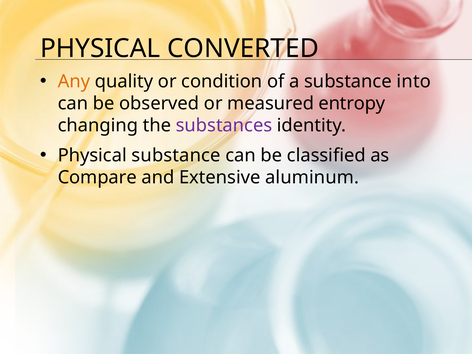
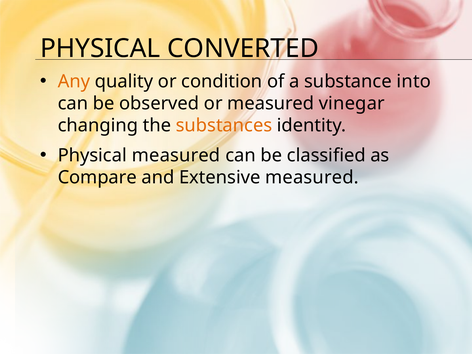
entropy: entropy -> vinegar (352, 104)
substances colour: purple -> orange (224, 126)
Physical substance: substance -> measured (176, 155)
Extensive aluminum: aluminum -> measured (312, 178)
